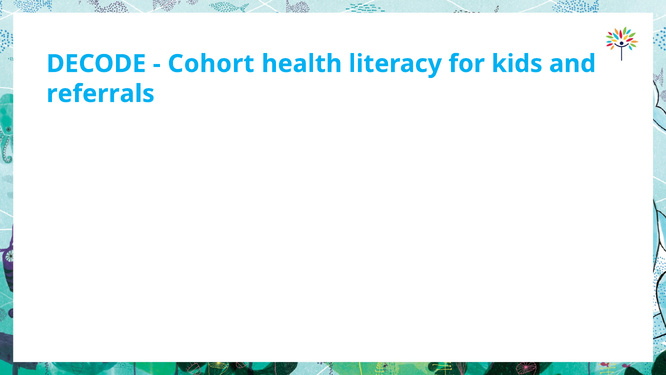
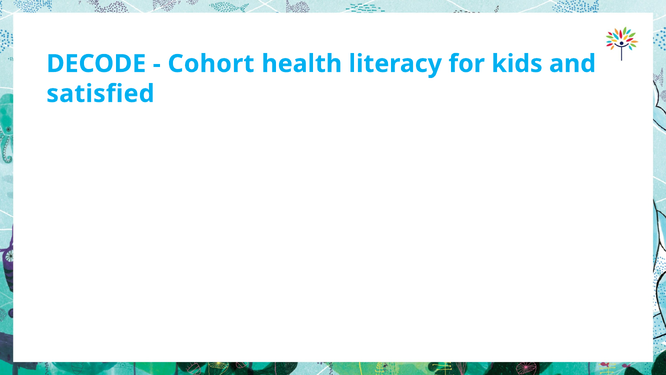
referrals: referrals -> satisfied (100, 94)
